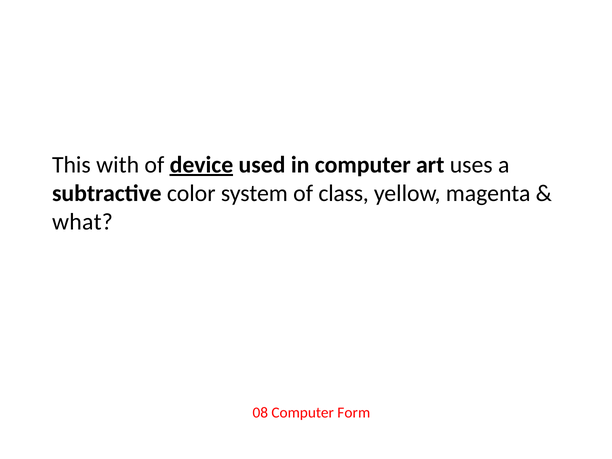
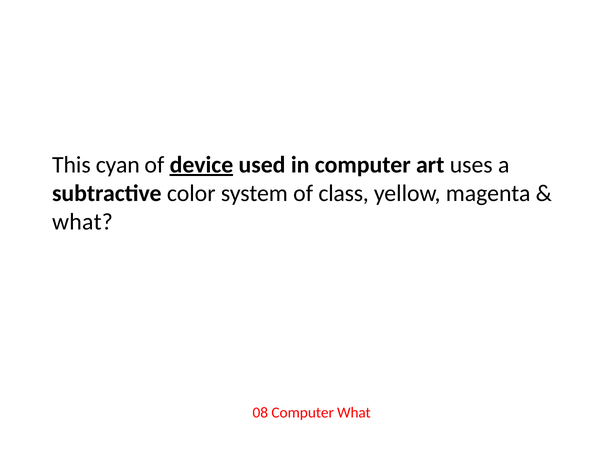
with: with -> cyan (118, 165)
Computer Form: Form -> What (354, 413)
